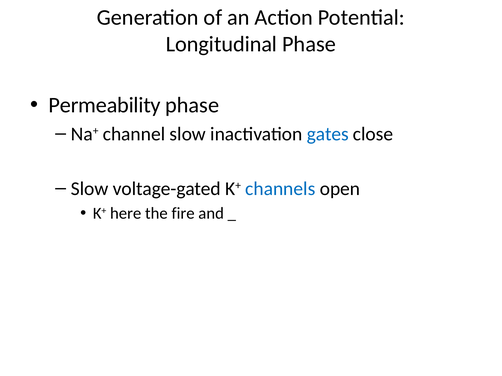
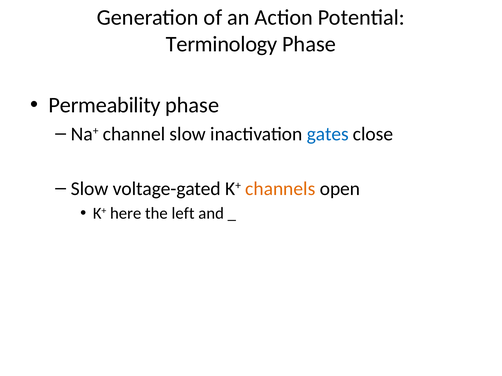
Longitudinal: Longitudinal -> Terminology (222, 44)
channels colour: blue -> orange (280, 189)
fire: fire -> left (183, 214)
